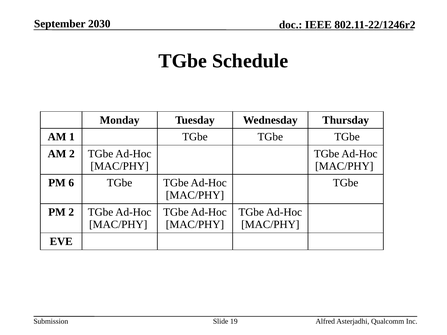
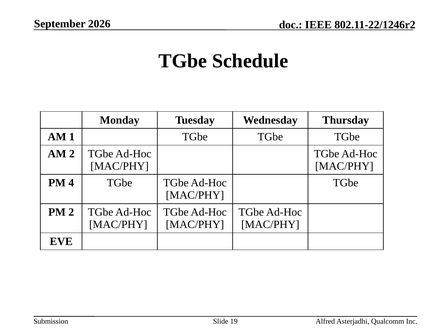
2030: 2030 -> 2026 (99, 24)
6: 6 -> 4 (71, 183)
